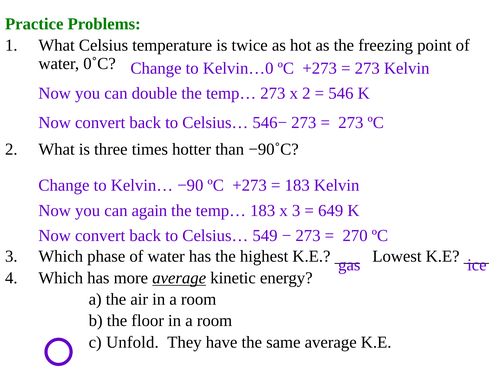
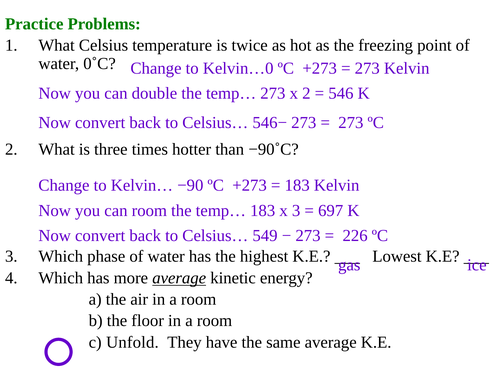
can again: again -> room (149, 210)
649: 649 -> 697 (331, 210)
270: 270 -> 226 (355, 235)
